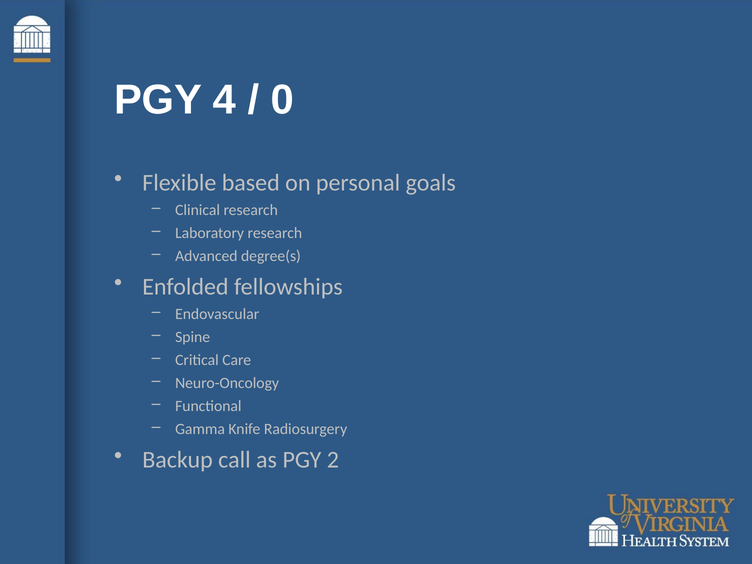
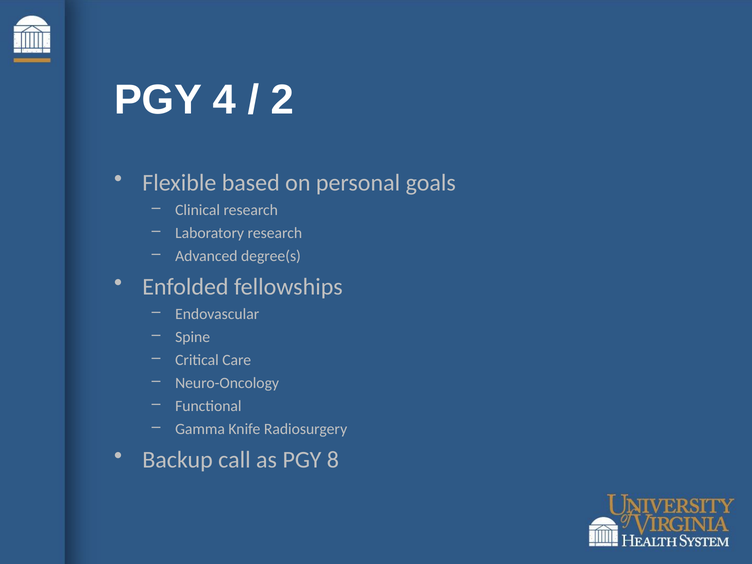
0: 0 -> 2 (282, 100)
2: 2 -> 8 (333, 460)
